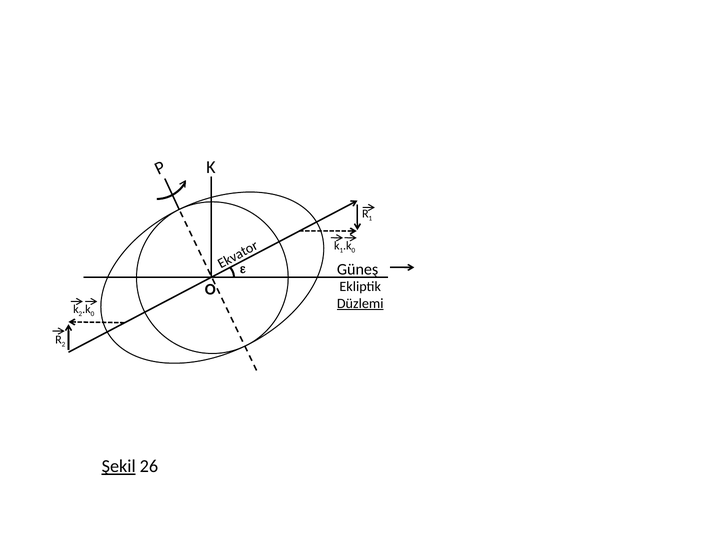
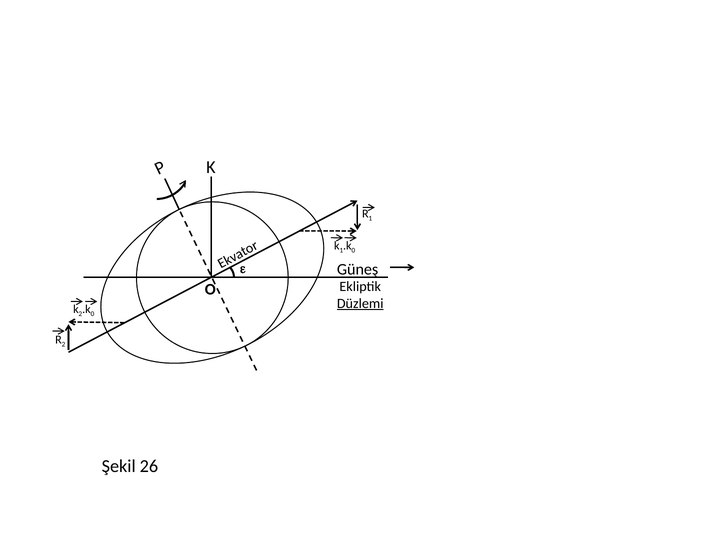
Şekil underline: present -> none (119, 466)
